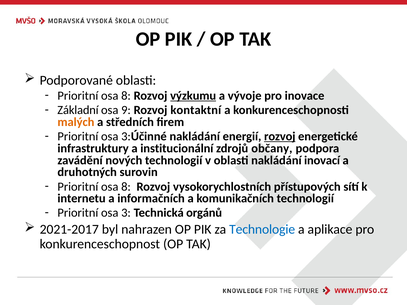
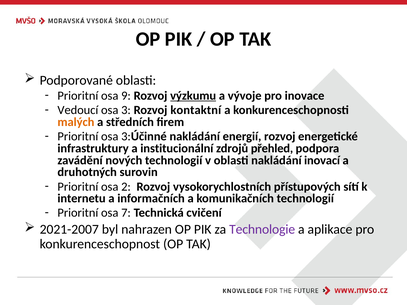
8: 8 -> 9 (126, 96)
Základní: Základní -> Vedoucí (78, 110)
9: 9 -> 3 (126, 110)
rozvoj underline: present -> none (280, 137)
občany: občany -> přehled (272, 148)
8: 8 -> 2 (126, 187)
3: 3 -> 7 (126, 213)
orgánů: orgánů -> cvičení (204, 213)
2021-2017: 2021-2017 -> 2021-2007 (69, 229)
Technologie colour: blue -> purple (262, 229)
